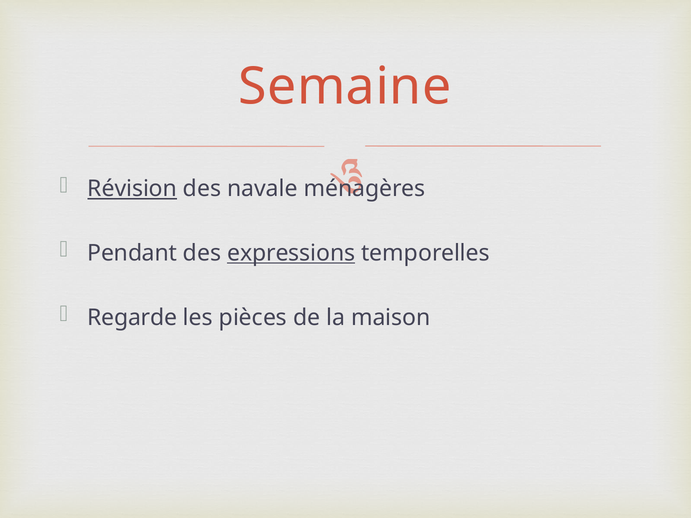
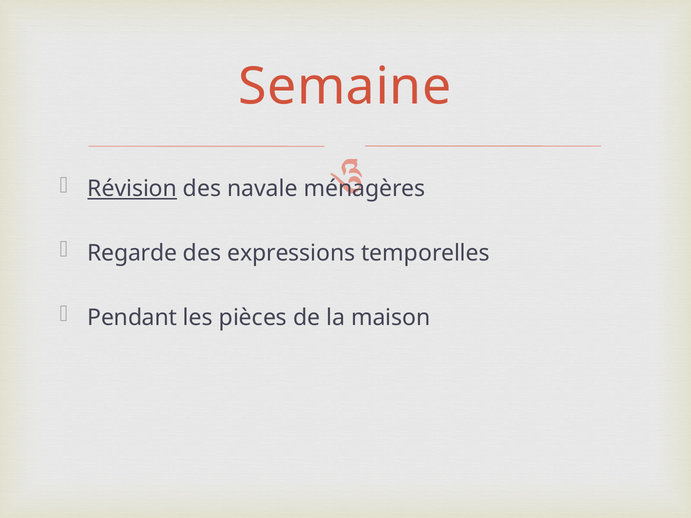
Pendant: Pendant -> Regarde (132, 253)
expressions underline: present -> none (291, 253)
Regarde: Regarde -> Pendant (132, 318)
